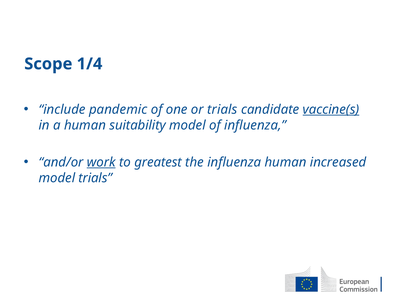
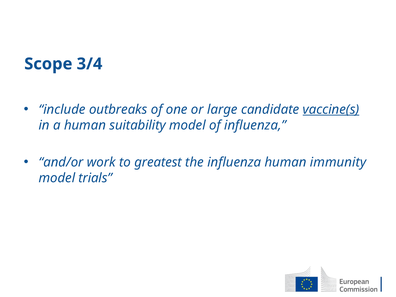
1/4: 1/4 -> 3/4 (90, 64)
pandemic: pandemic -> outbreaks (118, 109)
or trials: trials -> large (222, 109)
work underline: present -> none (101, 162)
increased: increased -> immunity (338, 162)
